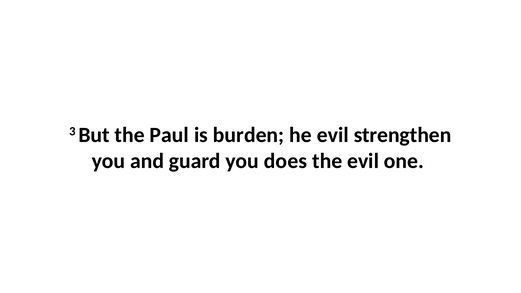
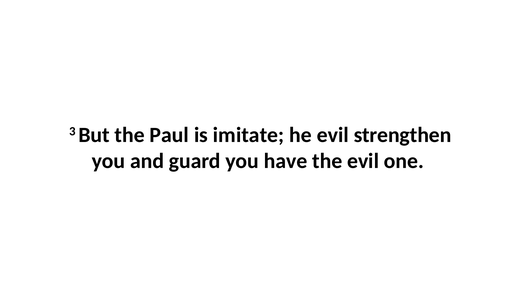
burden: burden -> imitate (249, 135)
does: does -> have (286, 161)
